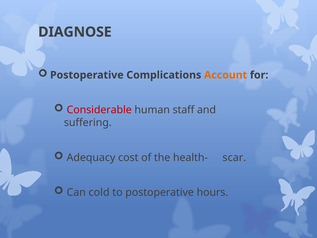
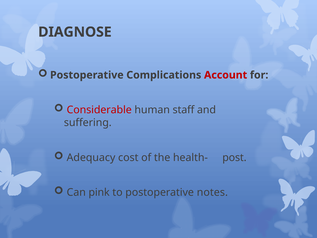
Account colour: orange -> red (226, 75)
scar: scar -> post (234, 157)
cold: cold -> pink (99, 192)
hours: hours -> notes (212, 192)
